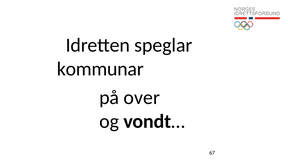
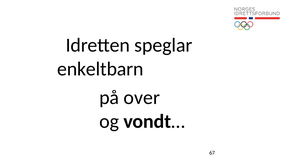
kommunar: kommunar -> enkeltbarn (100, 69)
